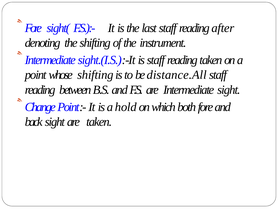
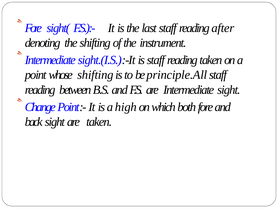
distance.All: distance.All -> principle.All (177, 75)
hold: hold -> high (126, 107)
